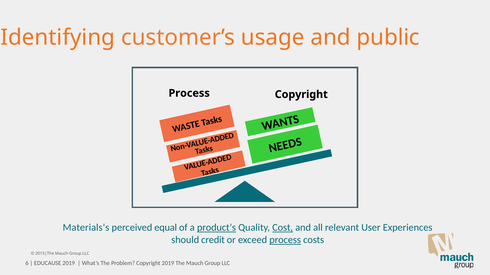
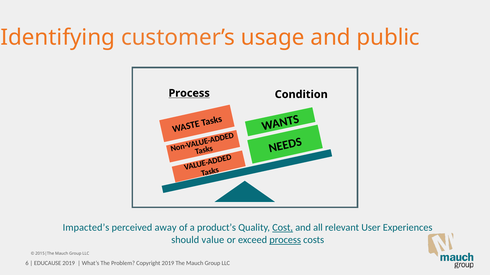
Process underline: none -> present (189, 93)
Copyright: Copyright -> Condition (301, 95)
Materials’s: Materials’s -> Impacted’s (86, 228)
equal: equal -> away (166, 228)
product’s underline: present -> none (216, 228)
credit: credit -> value (213, 240)
